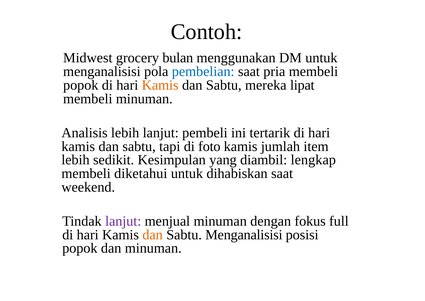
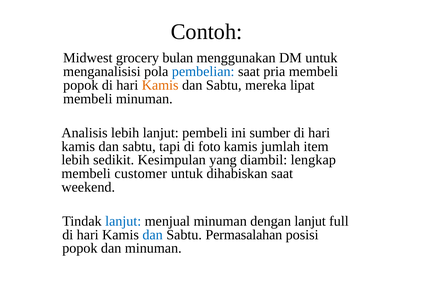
tertarik: tertarik -> sumber (270, 132)
diketahui: diketahui -> customer (141, 173)
lanjut colour: purple -> blue (123, 221)
dengan fokus: fokus -> lanjut (310, 221)
dan colour: orange -> blue (153, 234)
Sabtu Menganalisisi: Menganalisisi -> Permasalahan (244, 234)
